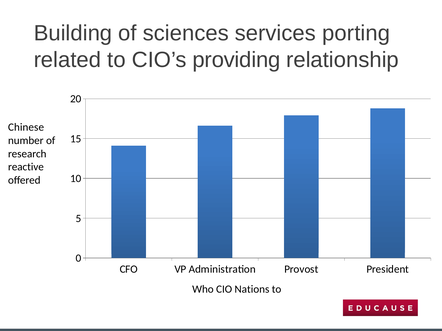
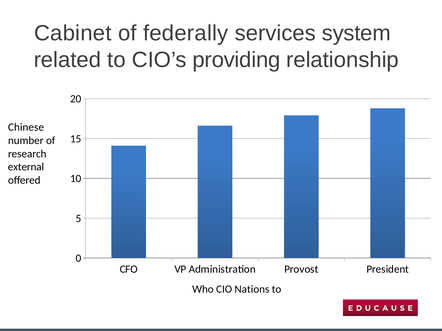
Building: Building -> Cabinet (73, 33)
sciences: sciences -> federally (186, 33)
porting: porting -> system (356, 33)
reactive: reactive -> external (26, 167)
